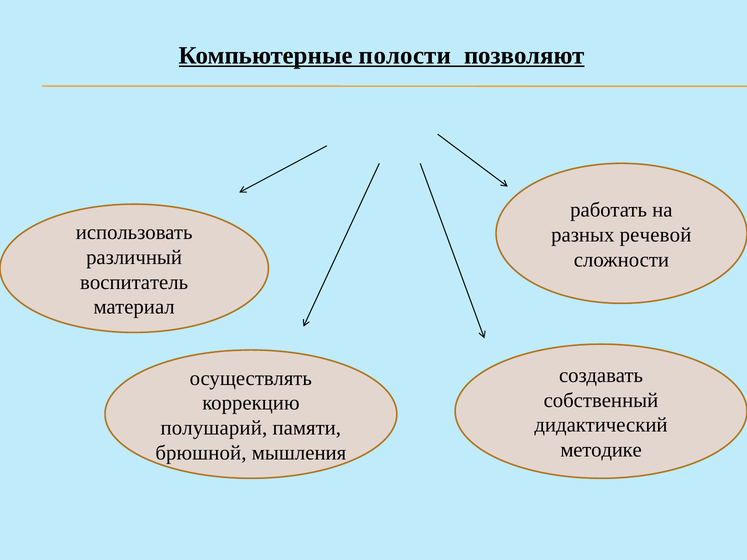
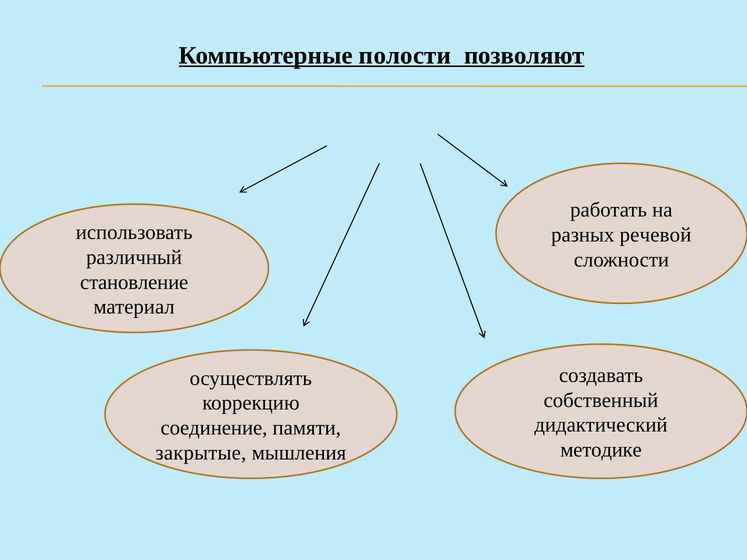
воспитатель: воспитатель -> становление (134, 282)
полушарий: полушарий -> соединение (214, 428)
брюшной: брюшной -> закрытые (201, 453)
